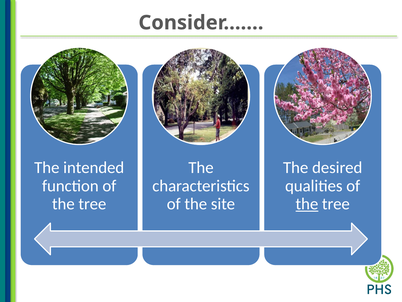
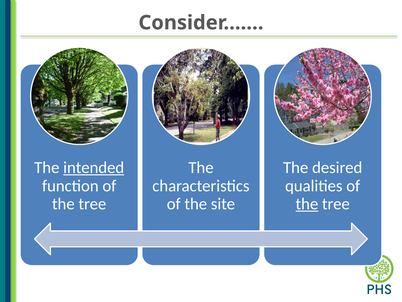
intended underline: none -> present (94, 167)
